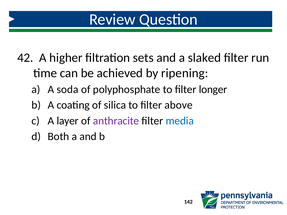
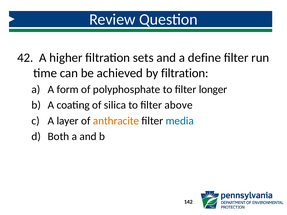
slaked: slaked -> define (204, 58)
by ripening: ripening -> filtration (185, 73)
soda: soda -> form (68, 90)
anthracite colour: purple -> orange (116, 121)
